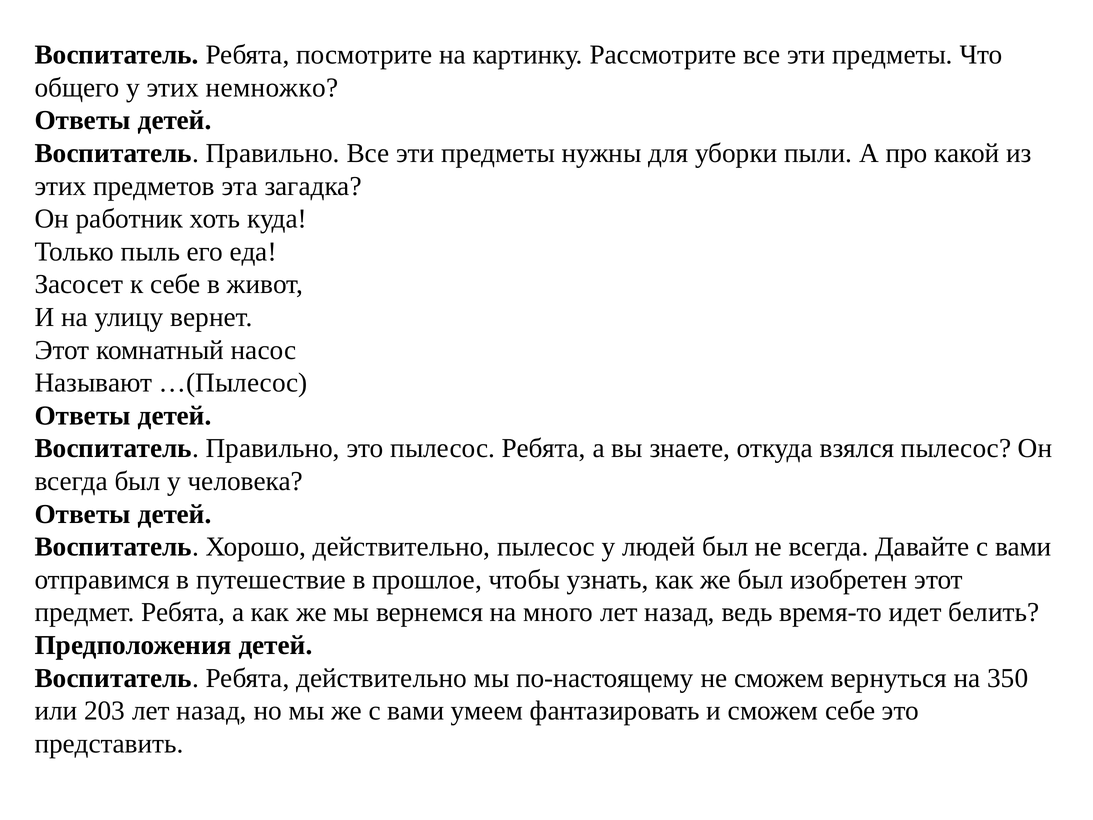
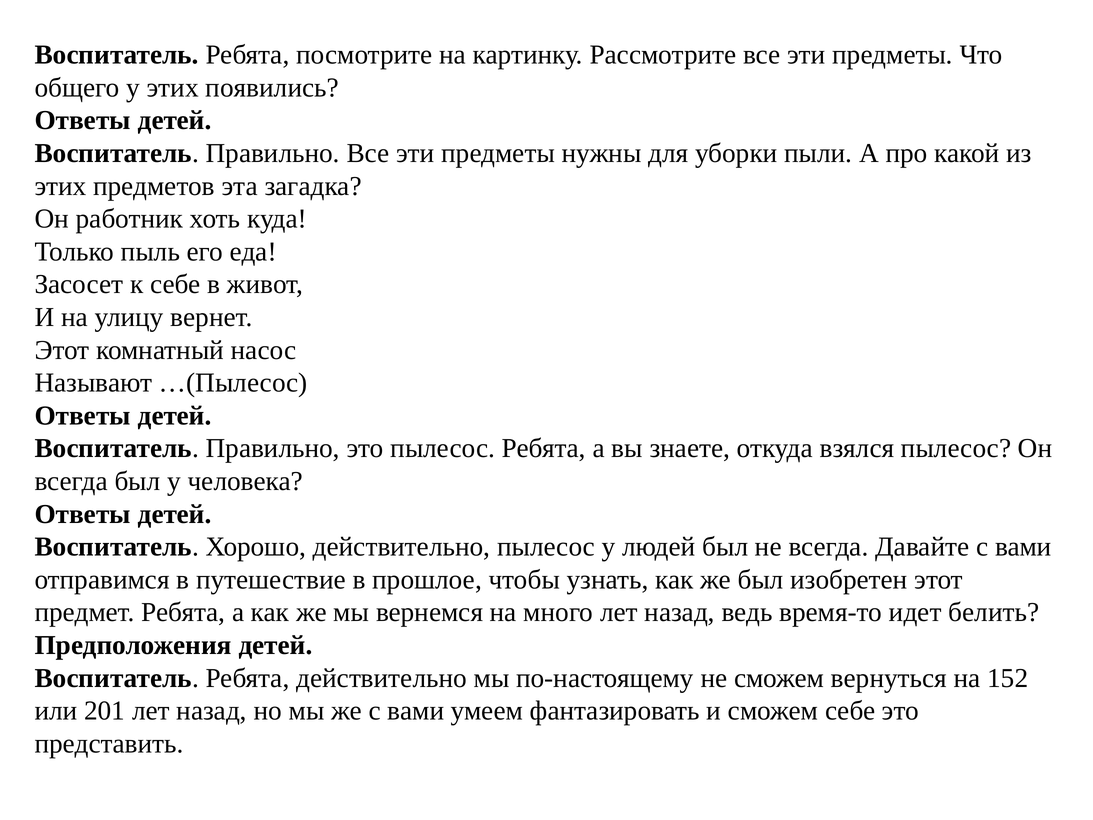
немножко: немножко -> появились (272, 88)
350: 350 -> 152 (1008, 678)
203: 203 -> 201 (105, 711)
